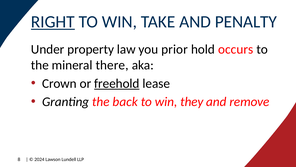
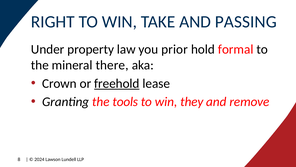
RIGHT underline: present -> none (53, 22)
PENALTY: PENALTY -> PASSING (246, 22)
occurs: occurs -> formal (236, 49)
back: back -> tools (125, 102)
